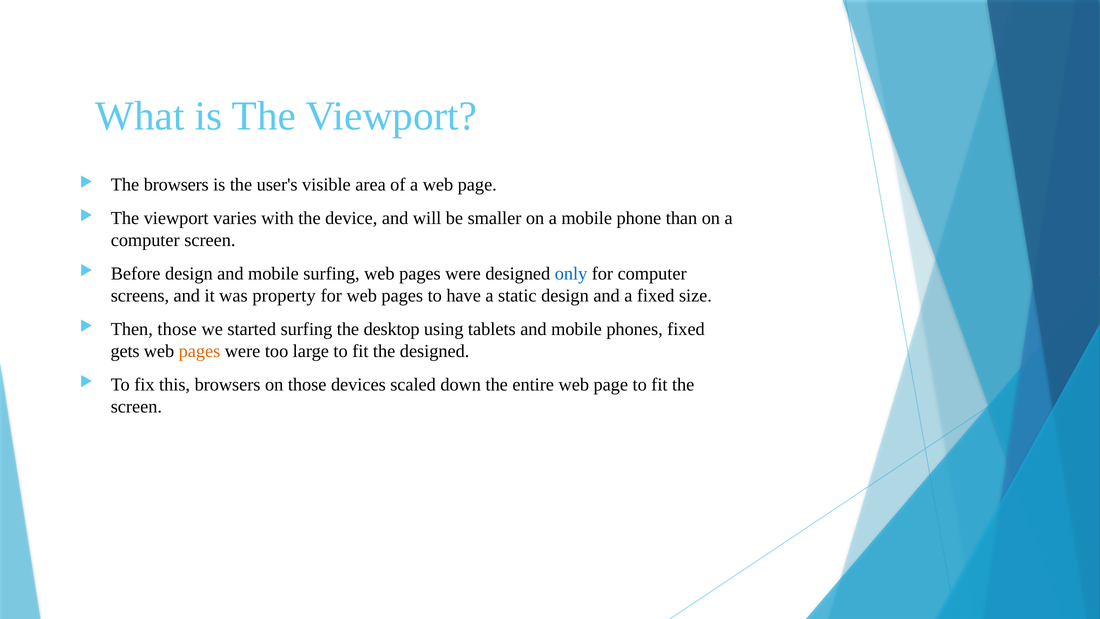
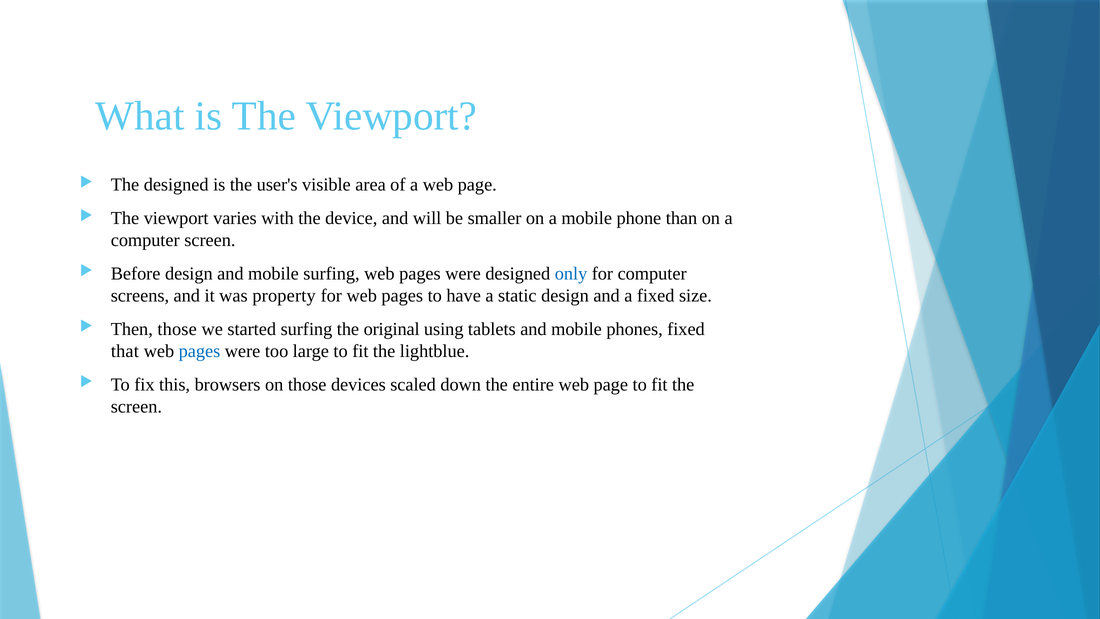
The browsers: browsers -> designed (176, 185)
desktop: desktop -> original (392, 329)
gets: gets -> that (125, 351)
pages colour: orange -> blue (199, 351)
the designed: designed -> lightblue (435, 351)
